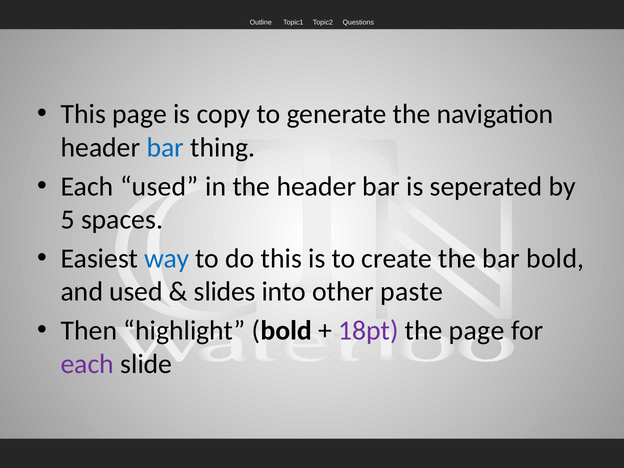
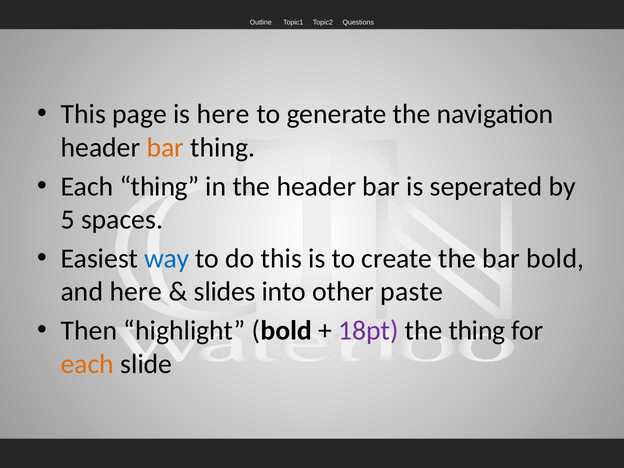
is copy: copy -> here (223, 114)
bar colour: blue -> orange (165, 148)
Each used: used -> thing (159, 186)
and used: used -> here (136, 292)
the page: page -> thing (477, 331)
each colour: purple -> orange (87, 364)
